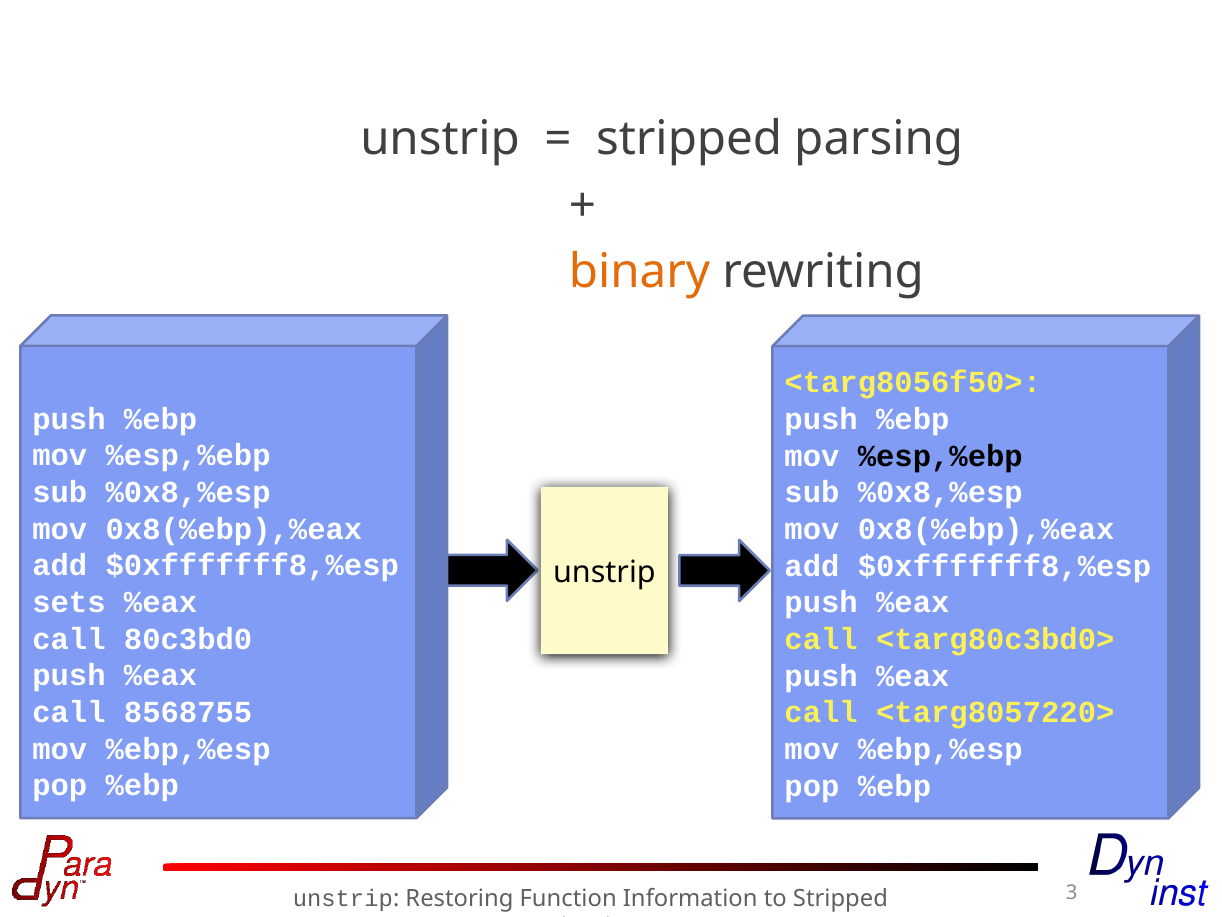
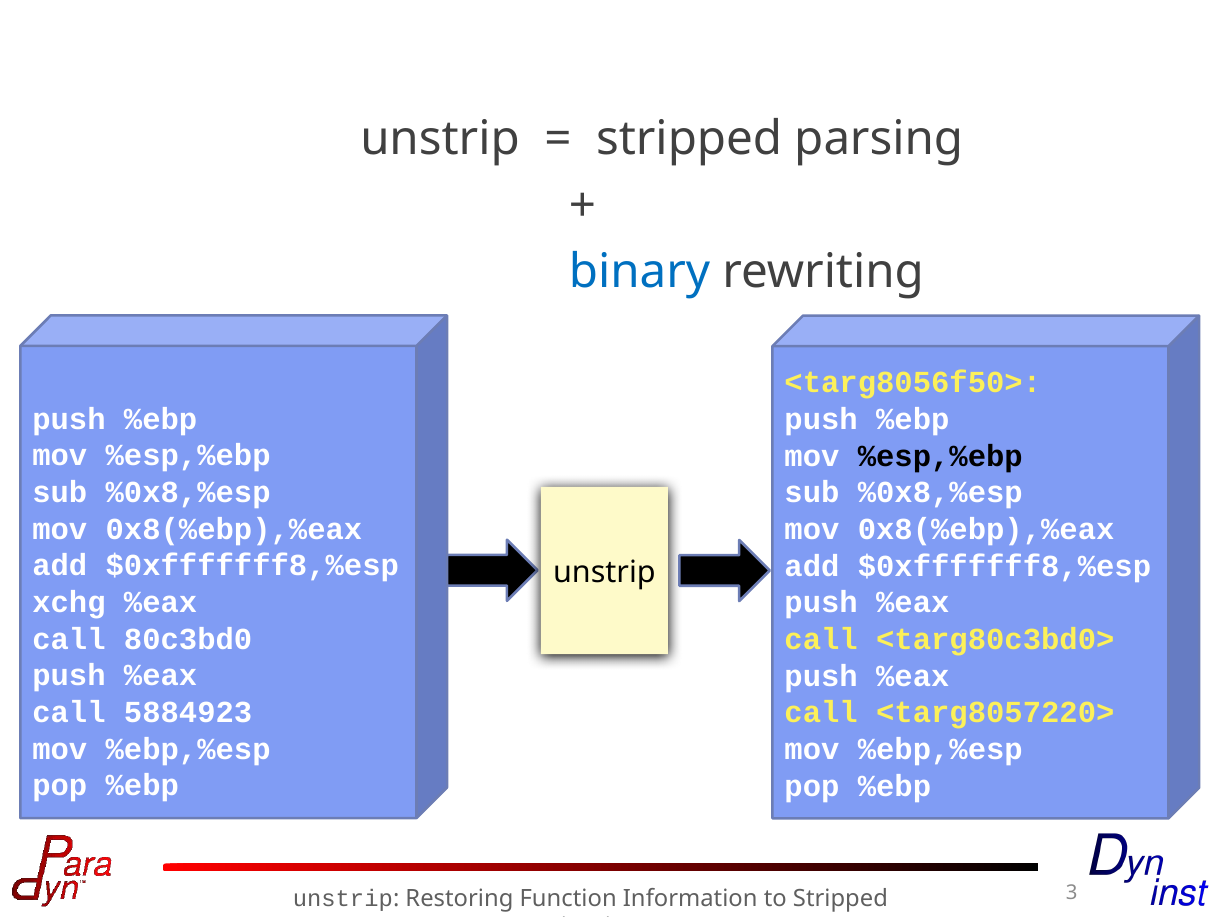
binary colour: orange -> blue (640, 272)
sets: sets -> xchg (69, 602)
8568755: 8568755 -> 5884923 (188, 712)
